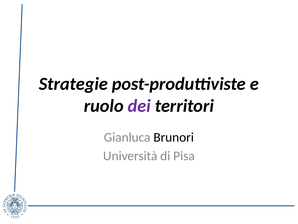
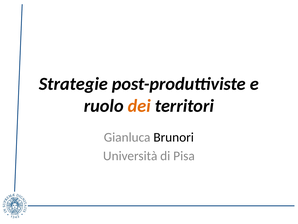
dei colour: purple -> orange (139, 106)
